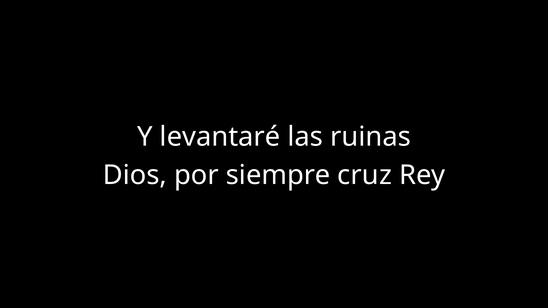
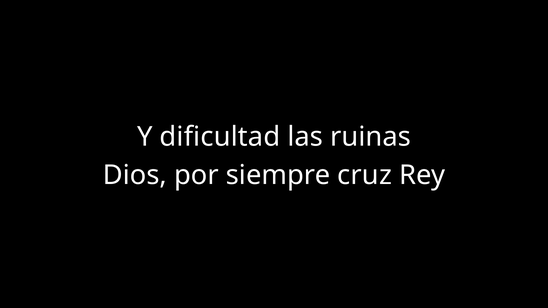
levantaré: levantaré -> dificultad (220, 137)
